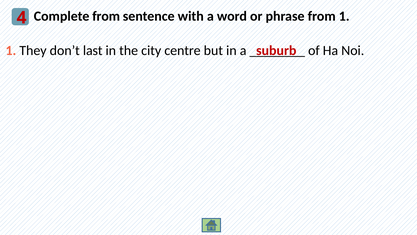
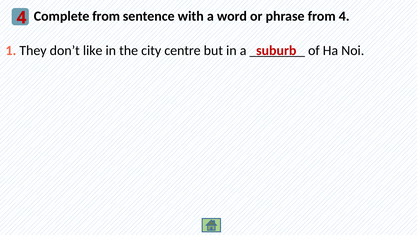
from 1: 1 -> 4 (344, 16)
last: last -> like (93, 51)
